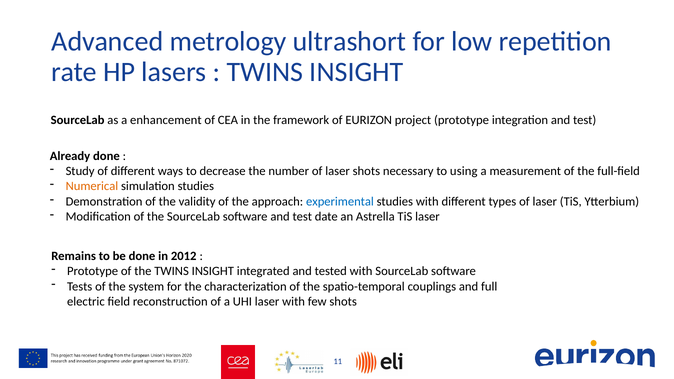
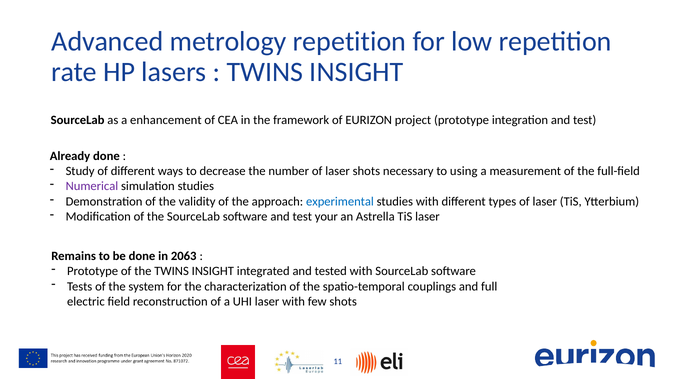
metrology ultrashort: ultrashort -> repetition (349, 41)
Numerical colour: orange -> purple (92, 186)
date: date -> your (326, 217)
2012: 2012 -> 2063 (184, 256)
